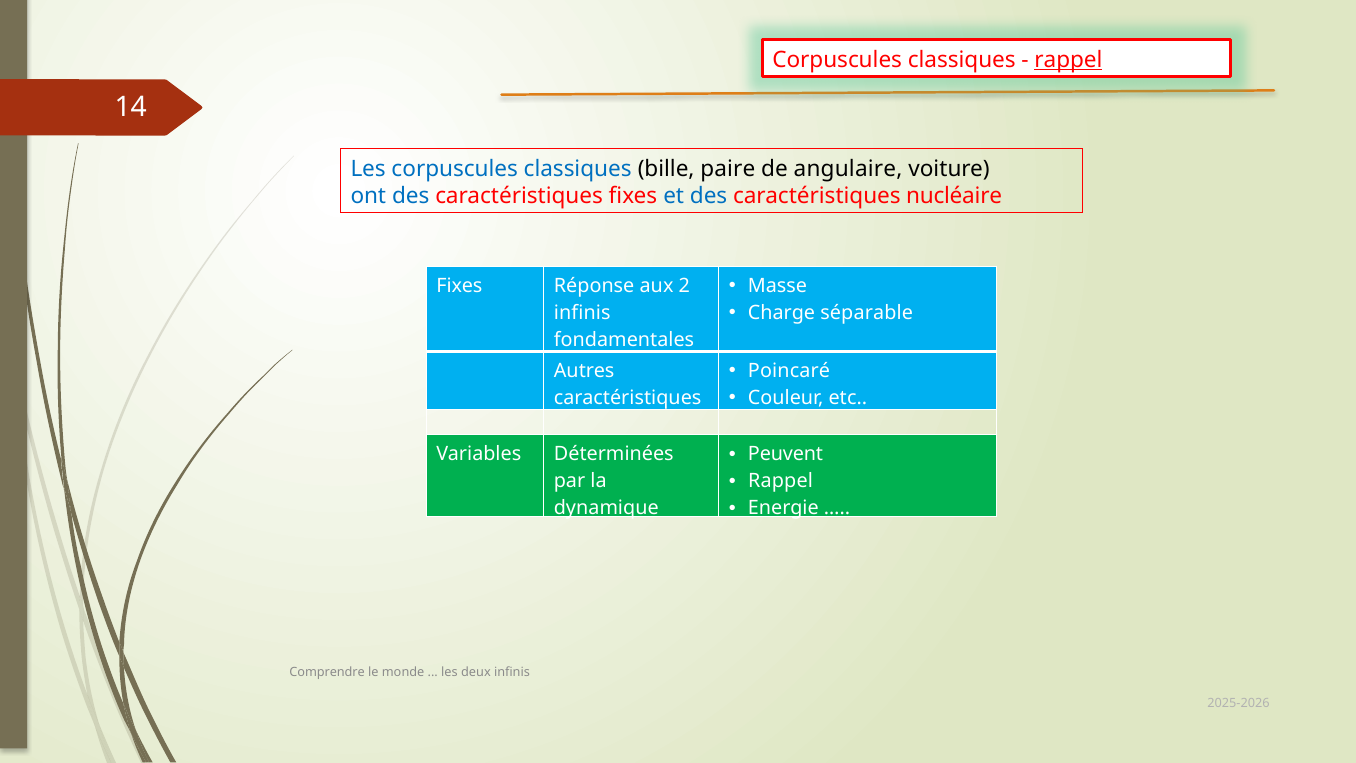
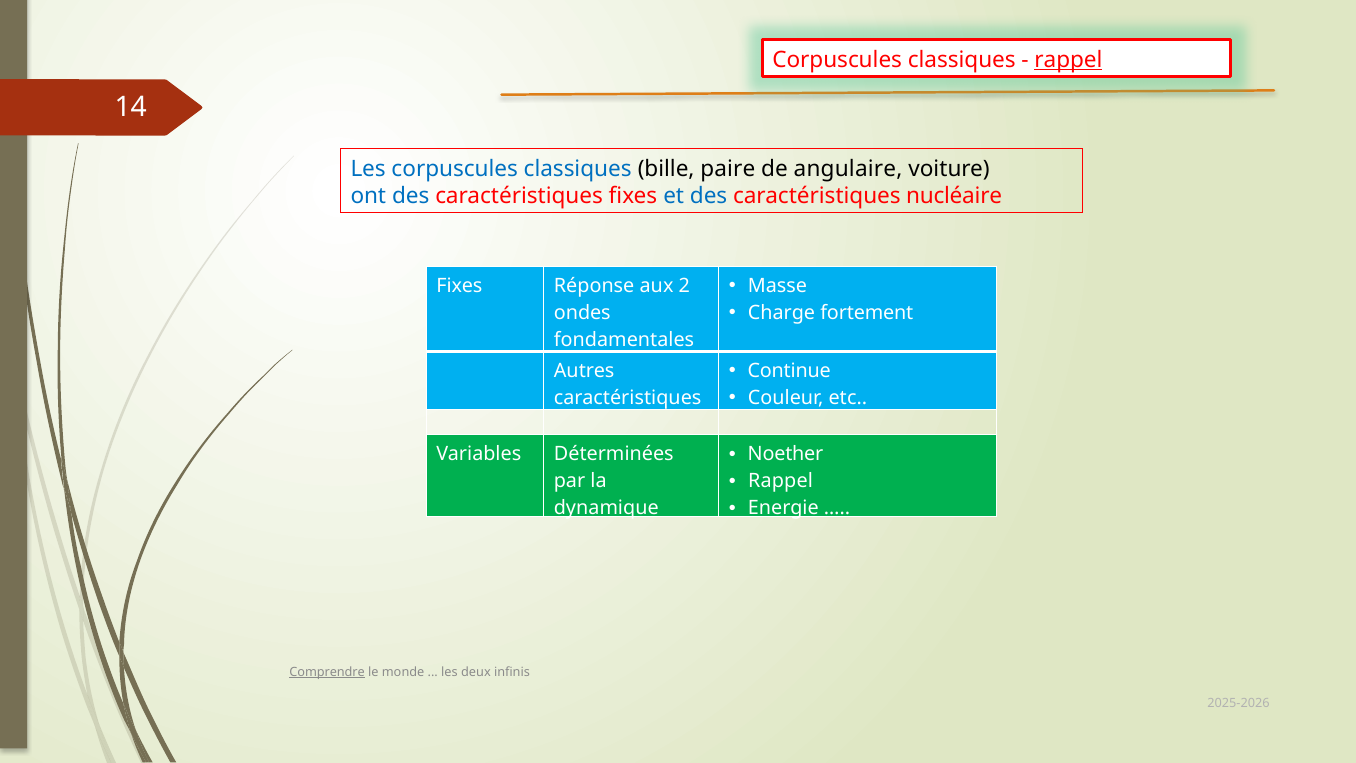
séparable: séparable -> fortement (867, 313)
infinis: infinis -> ondes (582, 313)
Poincaré: Poincaré -> Continue (789, 371)
Peuvent: Peuvent -> Noether (786, 454)
Comprendre underline: none -> present (327, 672)
